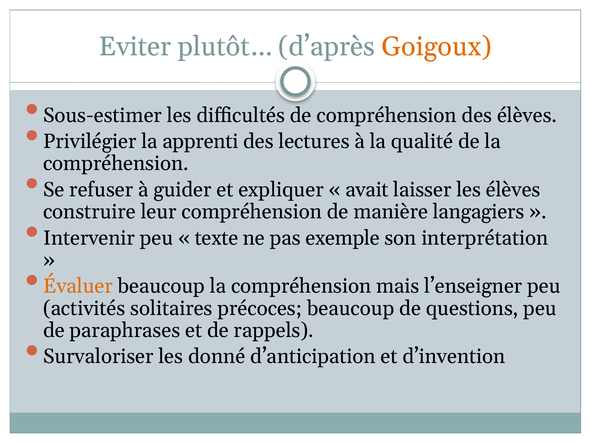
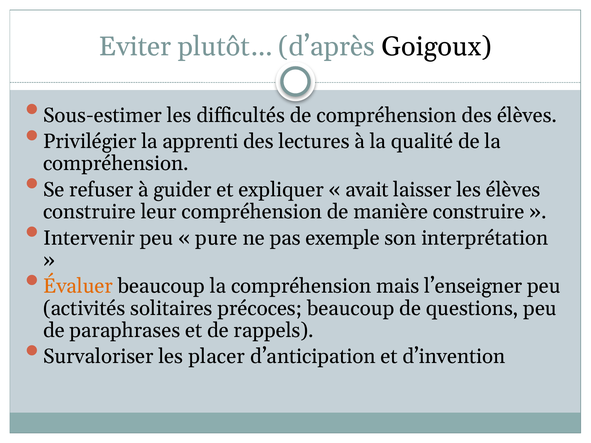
Goigoux colour: orange -> black (437, 47)
manière langagiers: langagiers -> construire (479, 212)
texte: texte -> pure (216, 238)
donné: donné -> placer (217, 357)
